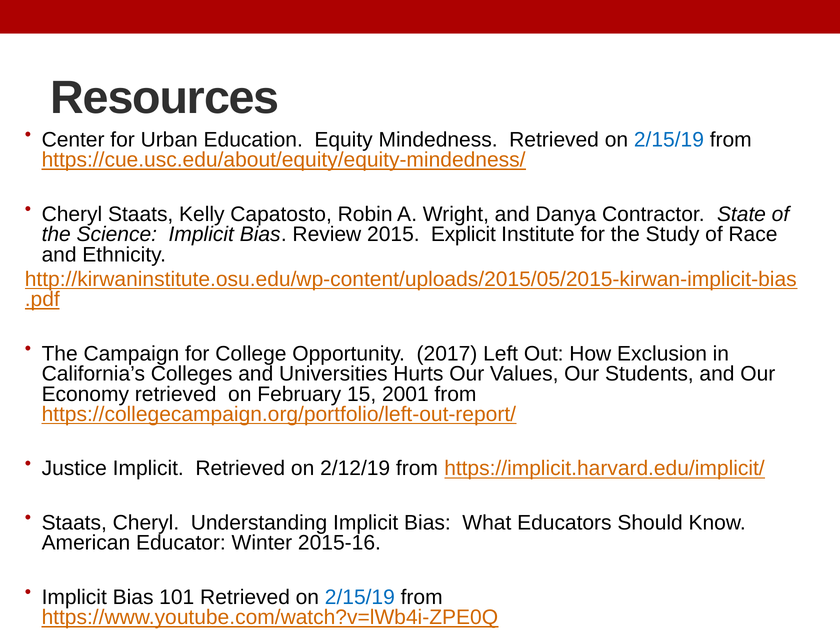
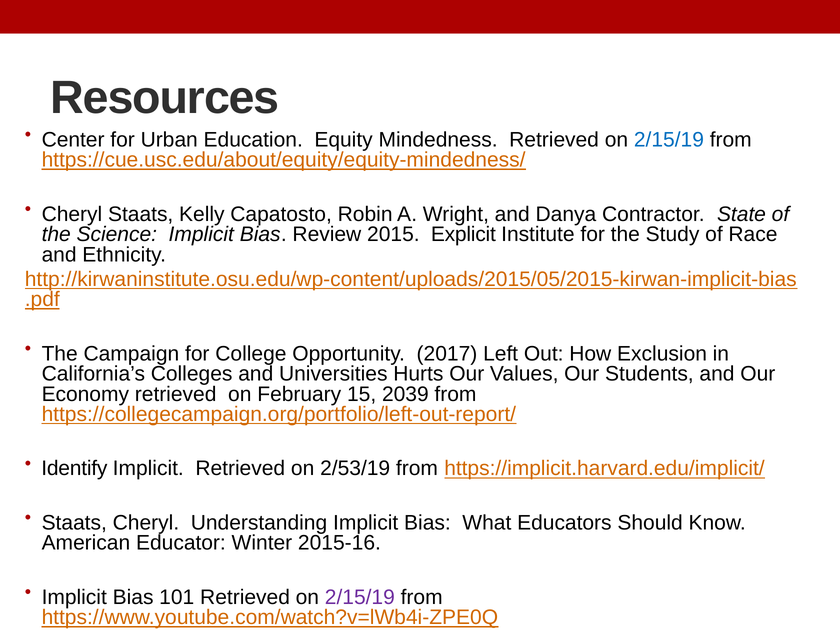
2001: 2001 -> 2039 (405, 394)
Justice: Justice -> Identify (74, 469)
2/12/19: 2/12/19 -> 2/53/19 (355, 469)
2/15/19 colour: blue -> purple (360, 597)
